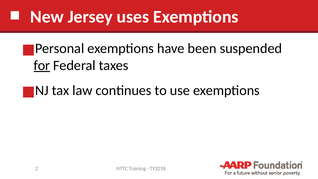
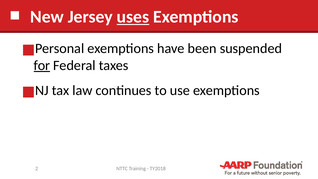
uses underline: none -> present (133, 17)
